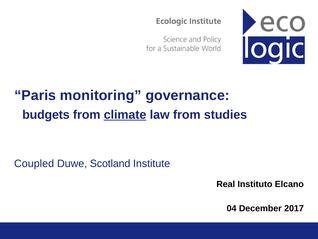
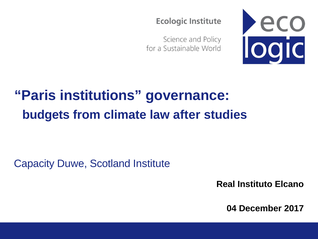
monitoring: monitoring -> institutions (101, 95)
climate underline: present -> none (125, 115)
law from: from -> after (187, 115)
Coupled: Coupled -> Capacity (34, 163)
